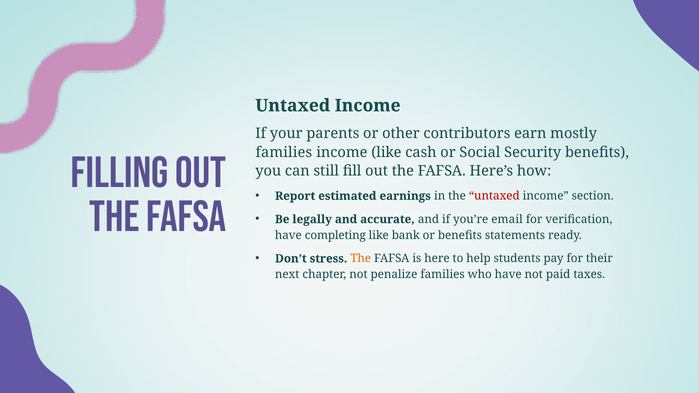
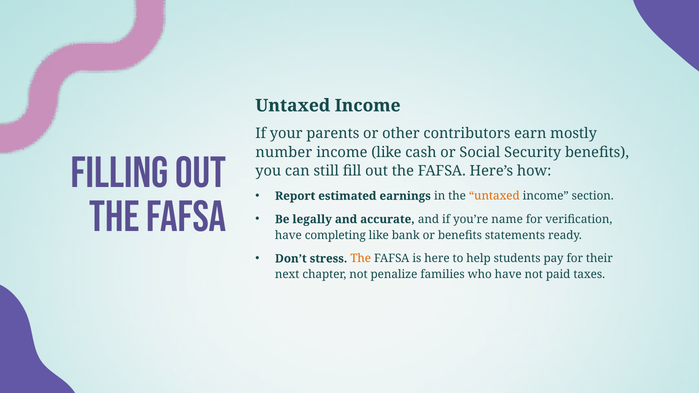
families: families -> number (284, 152)
untaxed colour: red -> orange (494, 196)
email: email -> name (507, 219)
